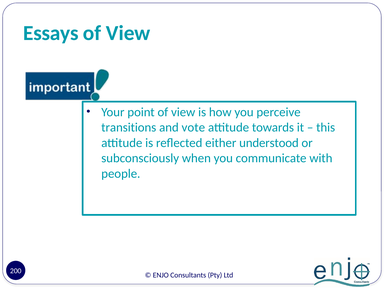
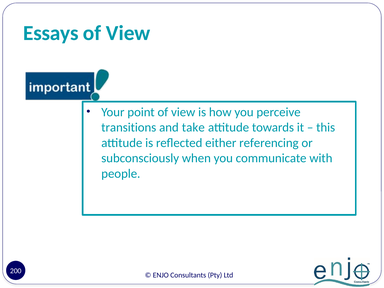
vote: vote -> take (193, 127)
understood: understood -> referencing (269, 143)
